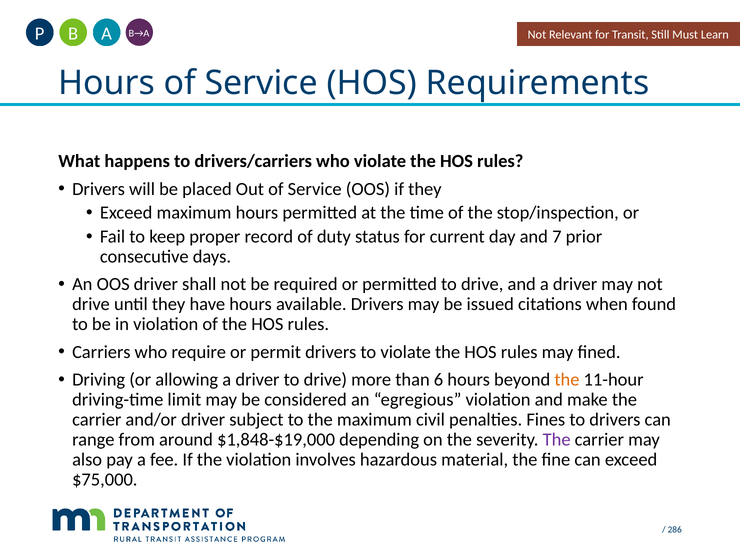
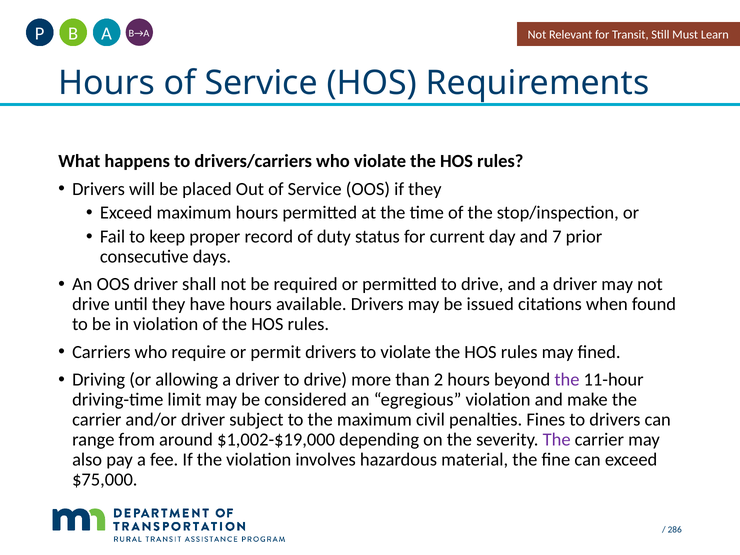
6: 6 -> 2 (439, 380)
the colour: orange -> purple (567, 380)
$1,848-$19,000: $1,848-$19,000 -> $1,002-$19,000 (276, 440)
